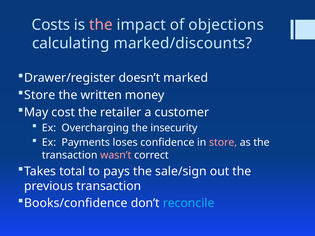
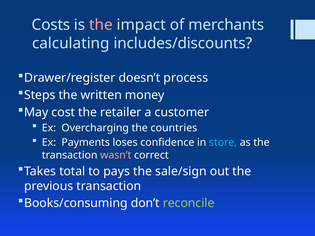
objections: objections -> merchants (226, 25)
marked/discounts: marked/discounts -> includes/discounts (183, 43)
marked: marked -> process (186, 78)
Store: Store -> Steps (40, 95)
insecurity: insecurity -> countries (174, 128)
store colour: pink -> light blue (223, 143)
Books/confidence: Books/confidence -> Books/consuming (76, 203)
reconcile colour: light blue -> light green (189, 203)
